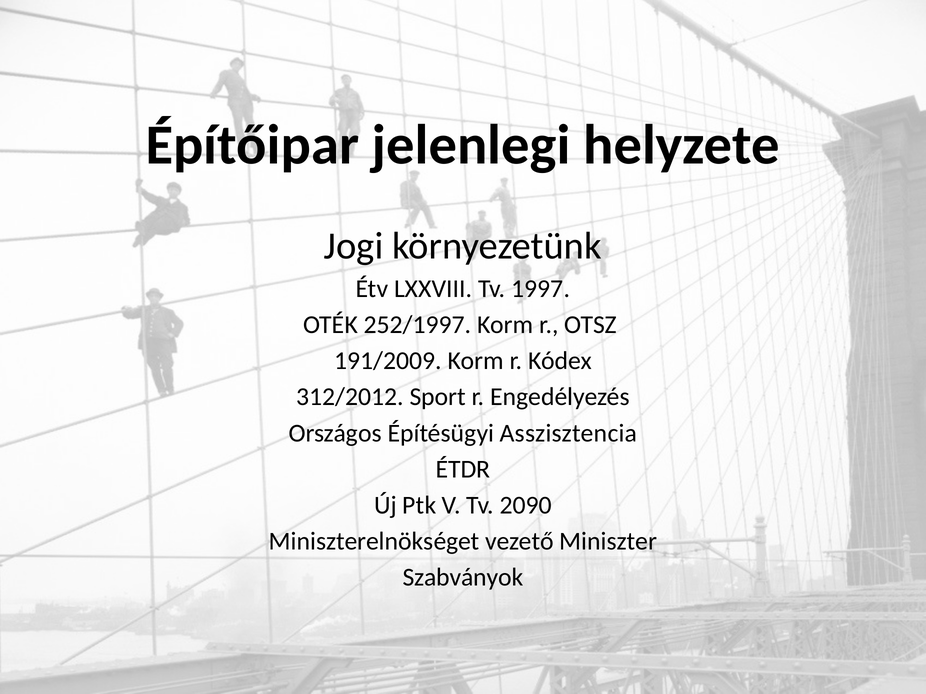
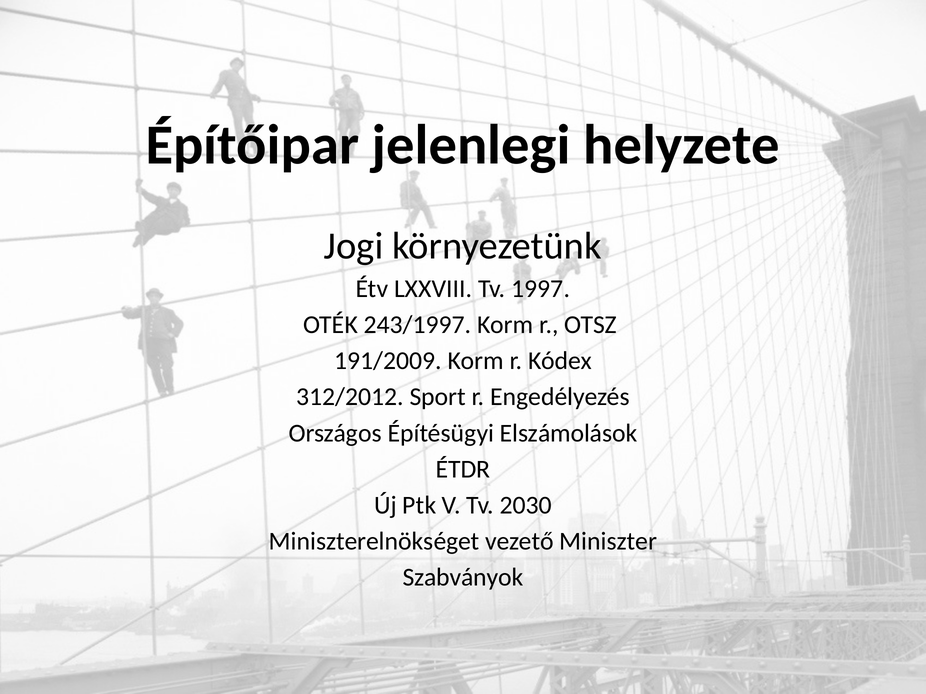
252/1997: 252/1997 -> 243/1997 (418, 325)
Asszisztencia: Asszisztencia -> Elszámolások (568, 433)
2090: 2090 -> 2030 (526, 505)
